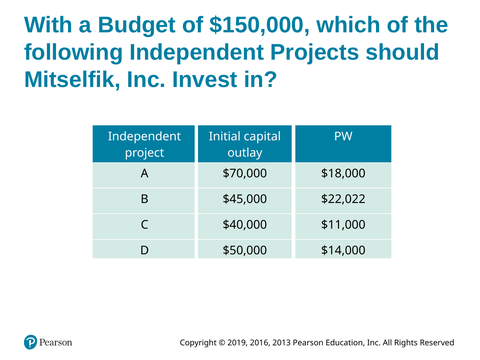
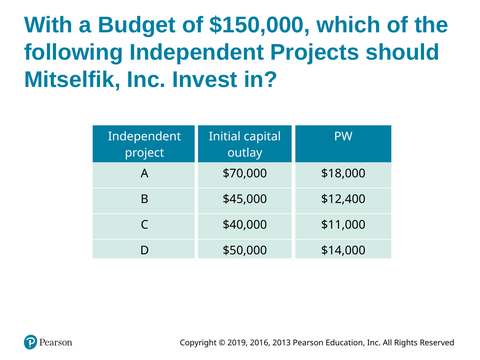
$22,022: $22,022 -> $12,400 (343, 199)
